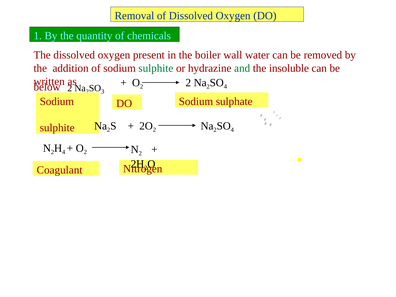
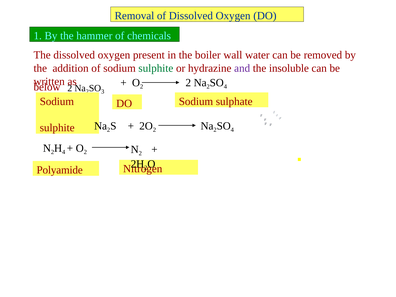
quantity: quantity -> hammer (94, 36)
and colour: green -> purple (242, 68)
Coagulant: Coagulant -> Polyamide (60, 170)
